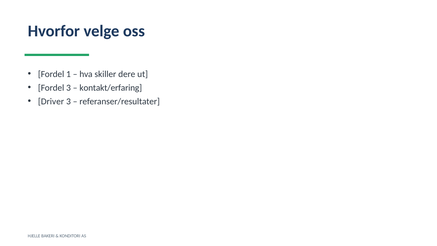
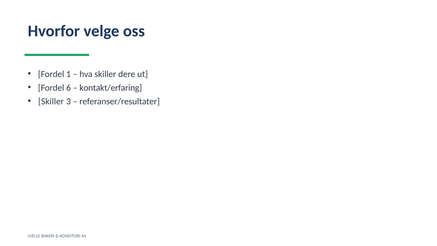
Fordel 3: 3 -> 6 (69, 88)
Driver: Driver -> Skiller (51, 101)
